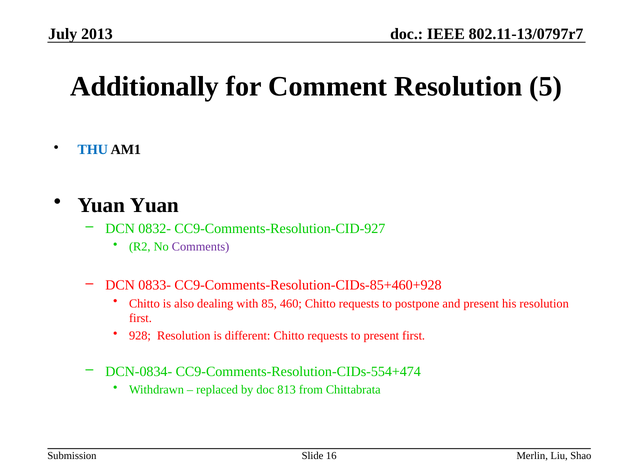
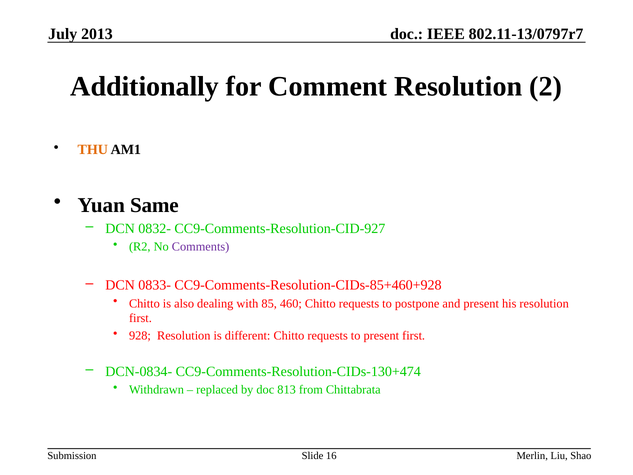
5: 5 -> 2 (546, 86)
THU colour: blue -> orange (93, 150)
Yuan Yuan: Yuan -> Same (154, 205)
CC9-Comments-Resolution-CIDs-554+474: CC9-Comments-Resolution-CIDs-554+474 -> CC9-Comments-Resolution-CIDs-130+474 (298, 371)
